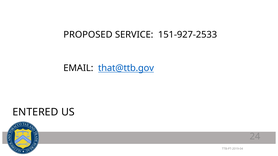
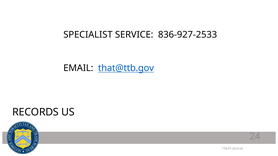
PROPOSED: PROPOSED -> SPECIALIST (88, 35)
151-927-2533: 151-927-2533 -> 836-927-2533 (188, 35)
ENTERED: ENTERED -> RECORDS (35, 112)
